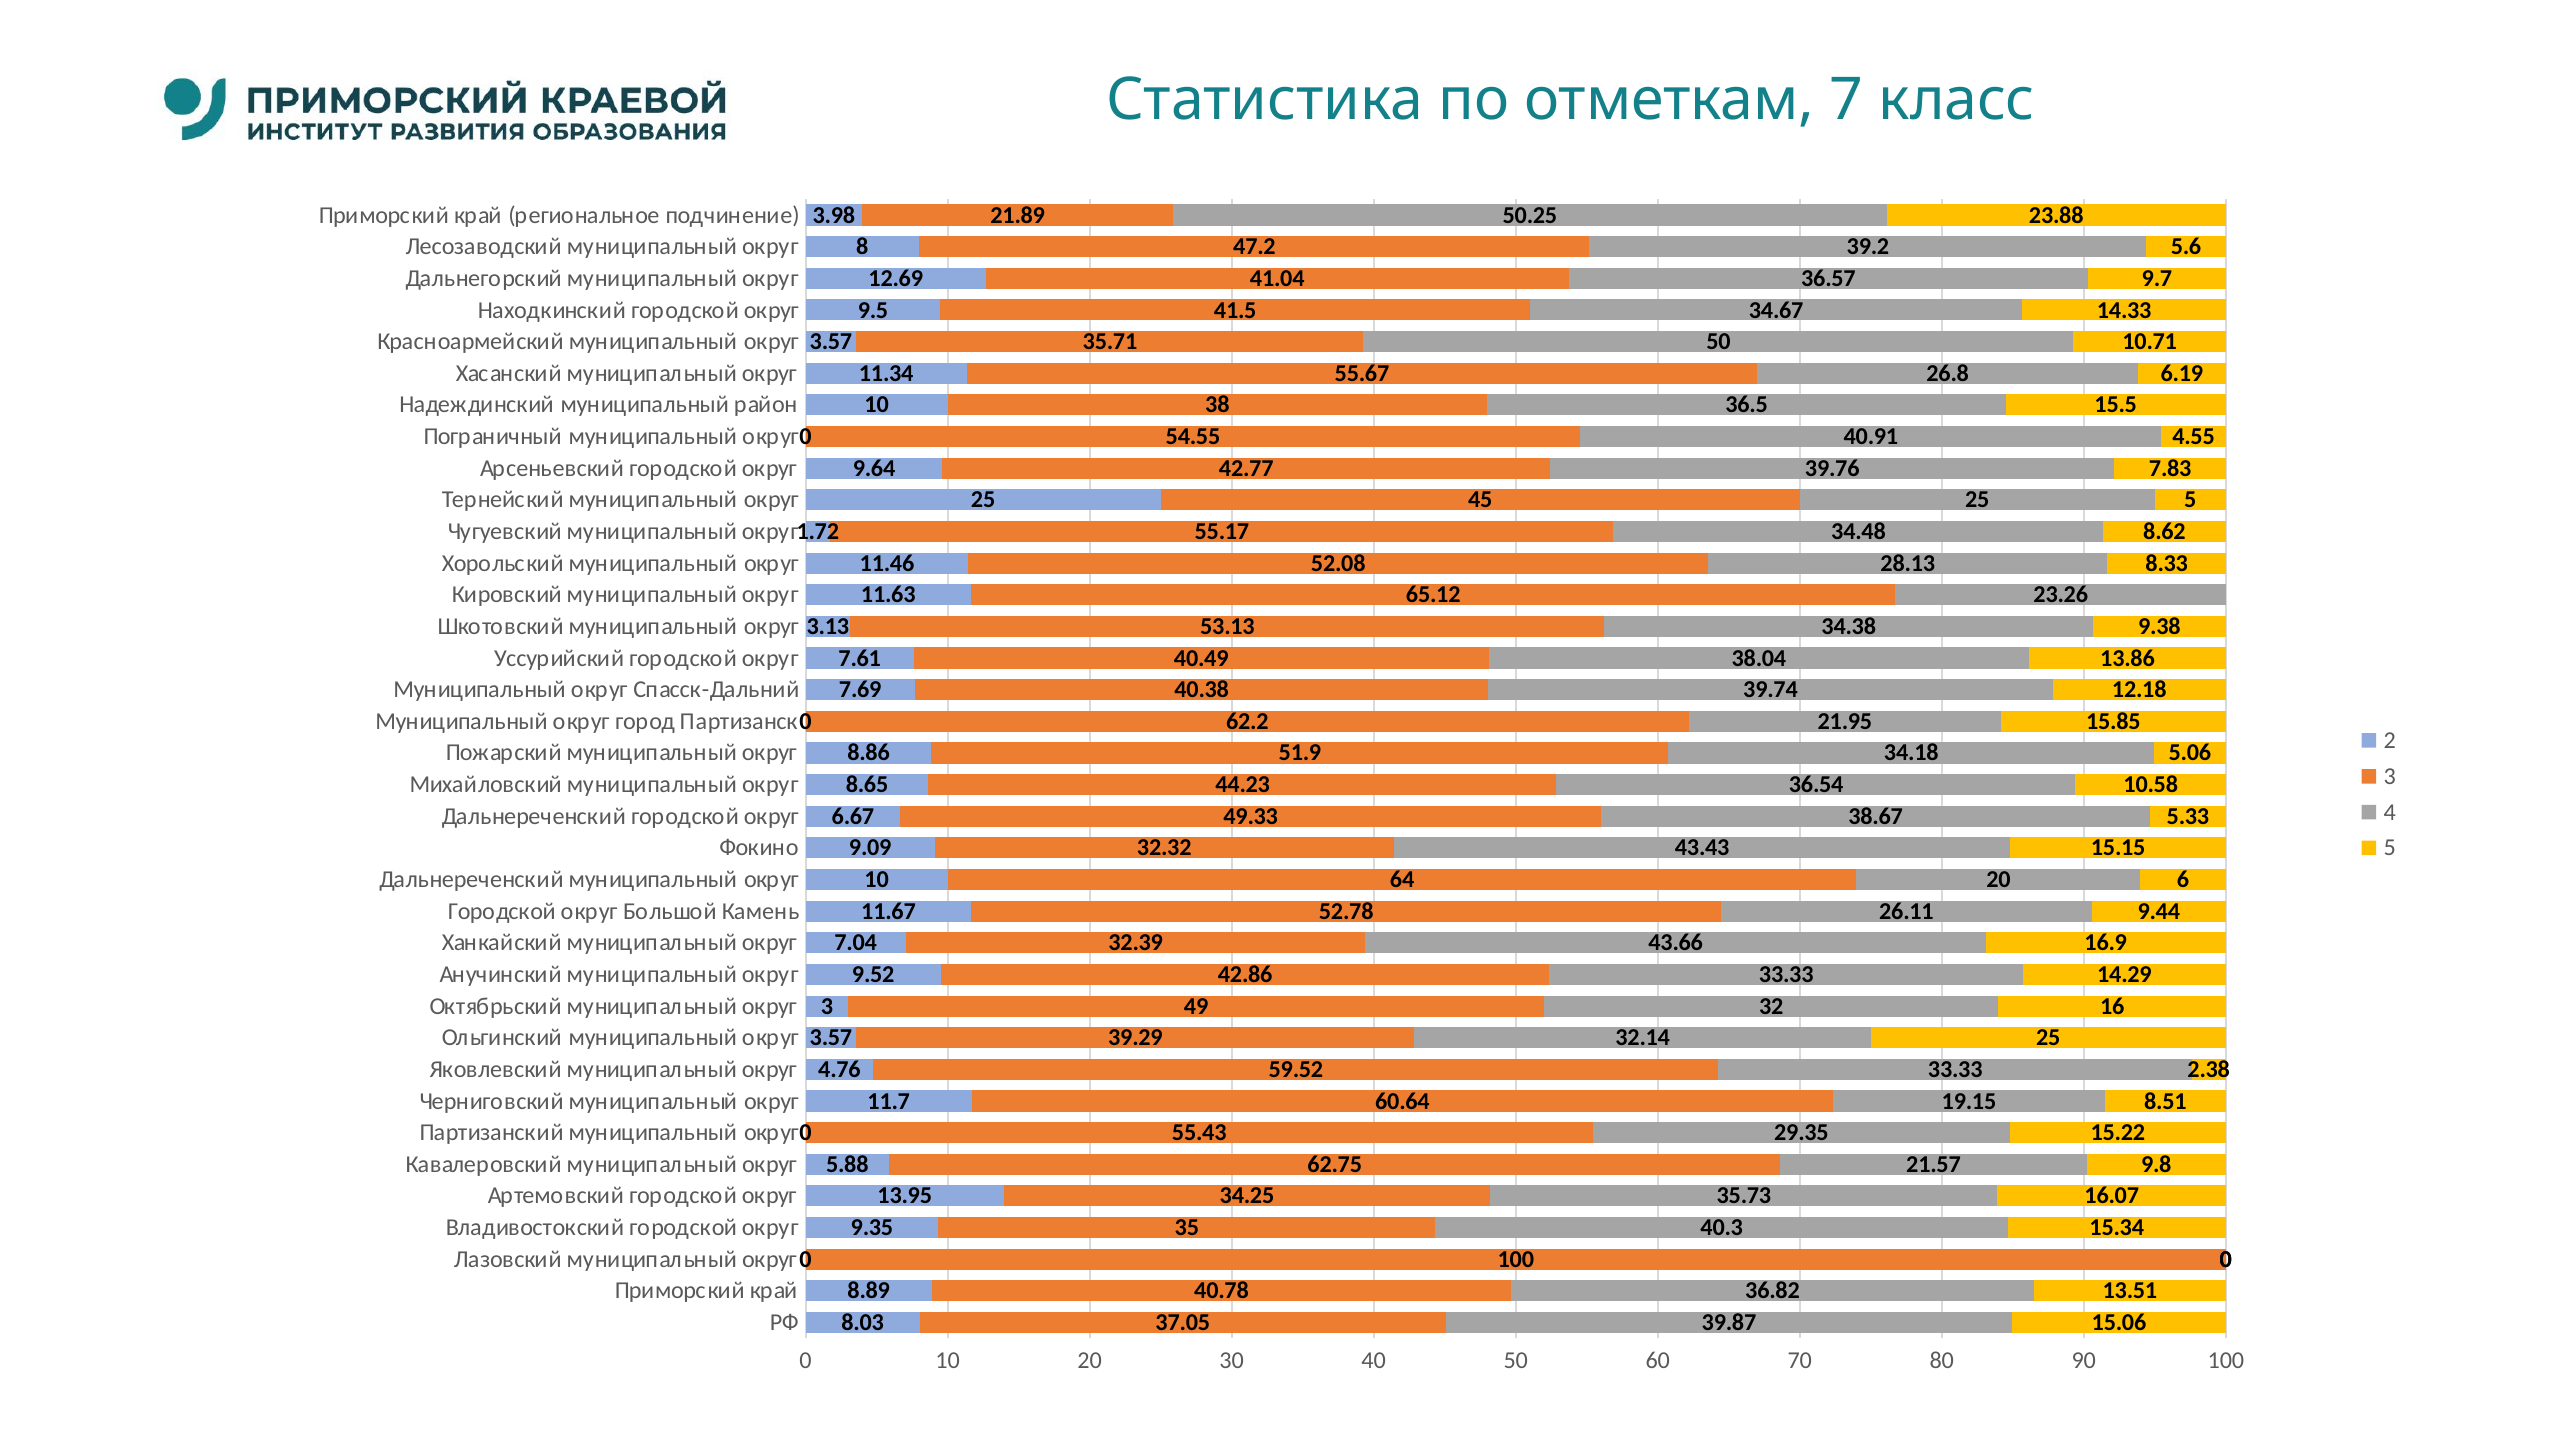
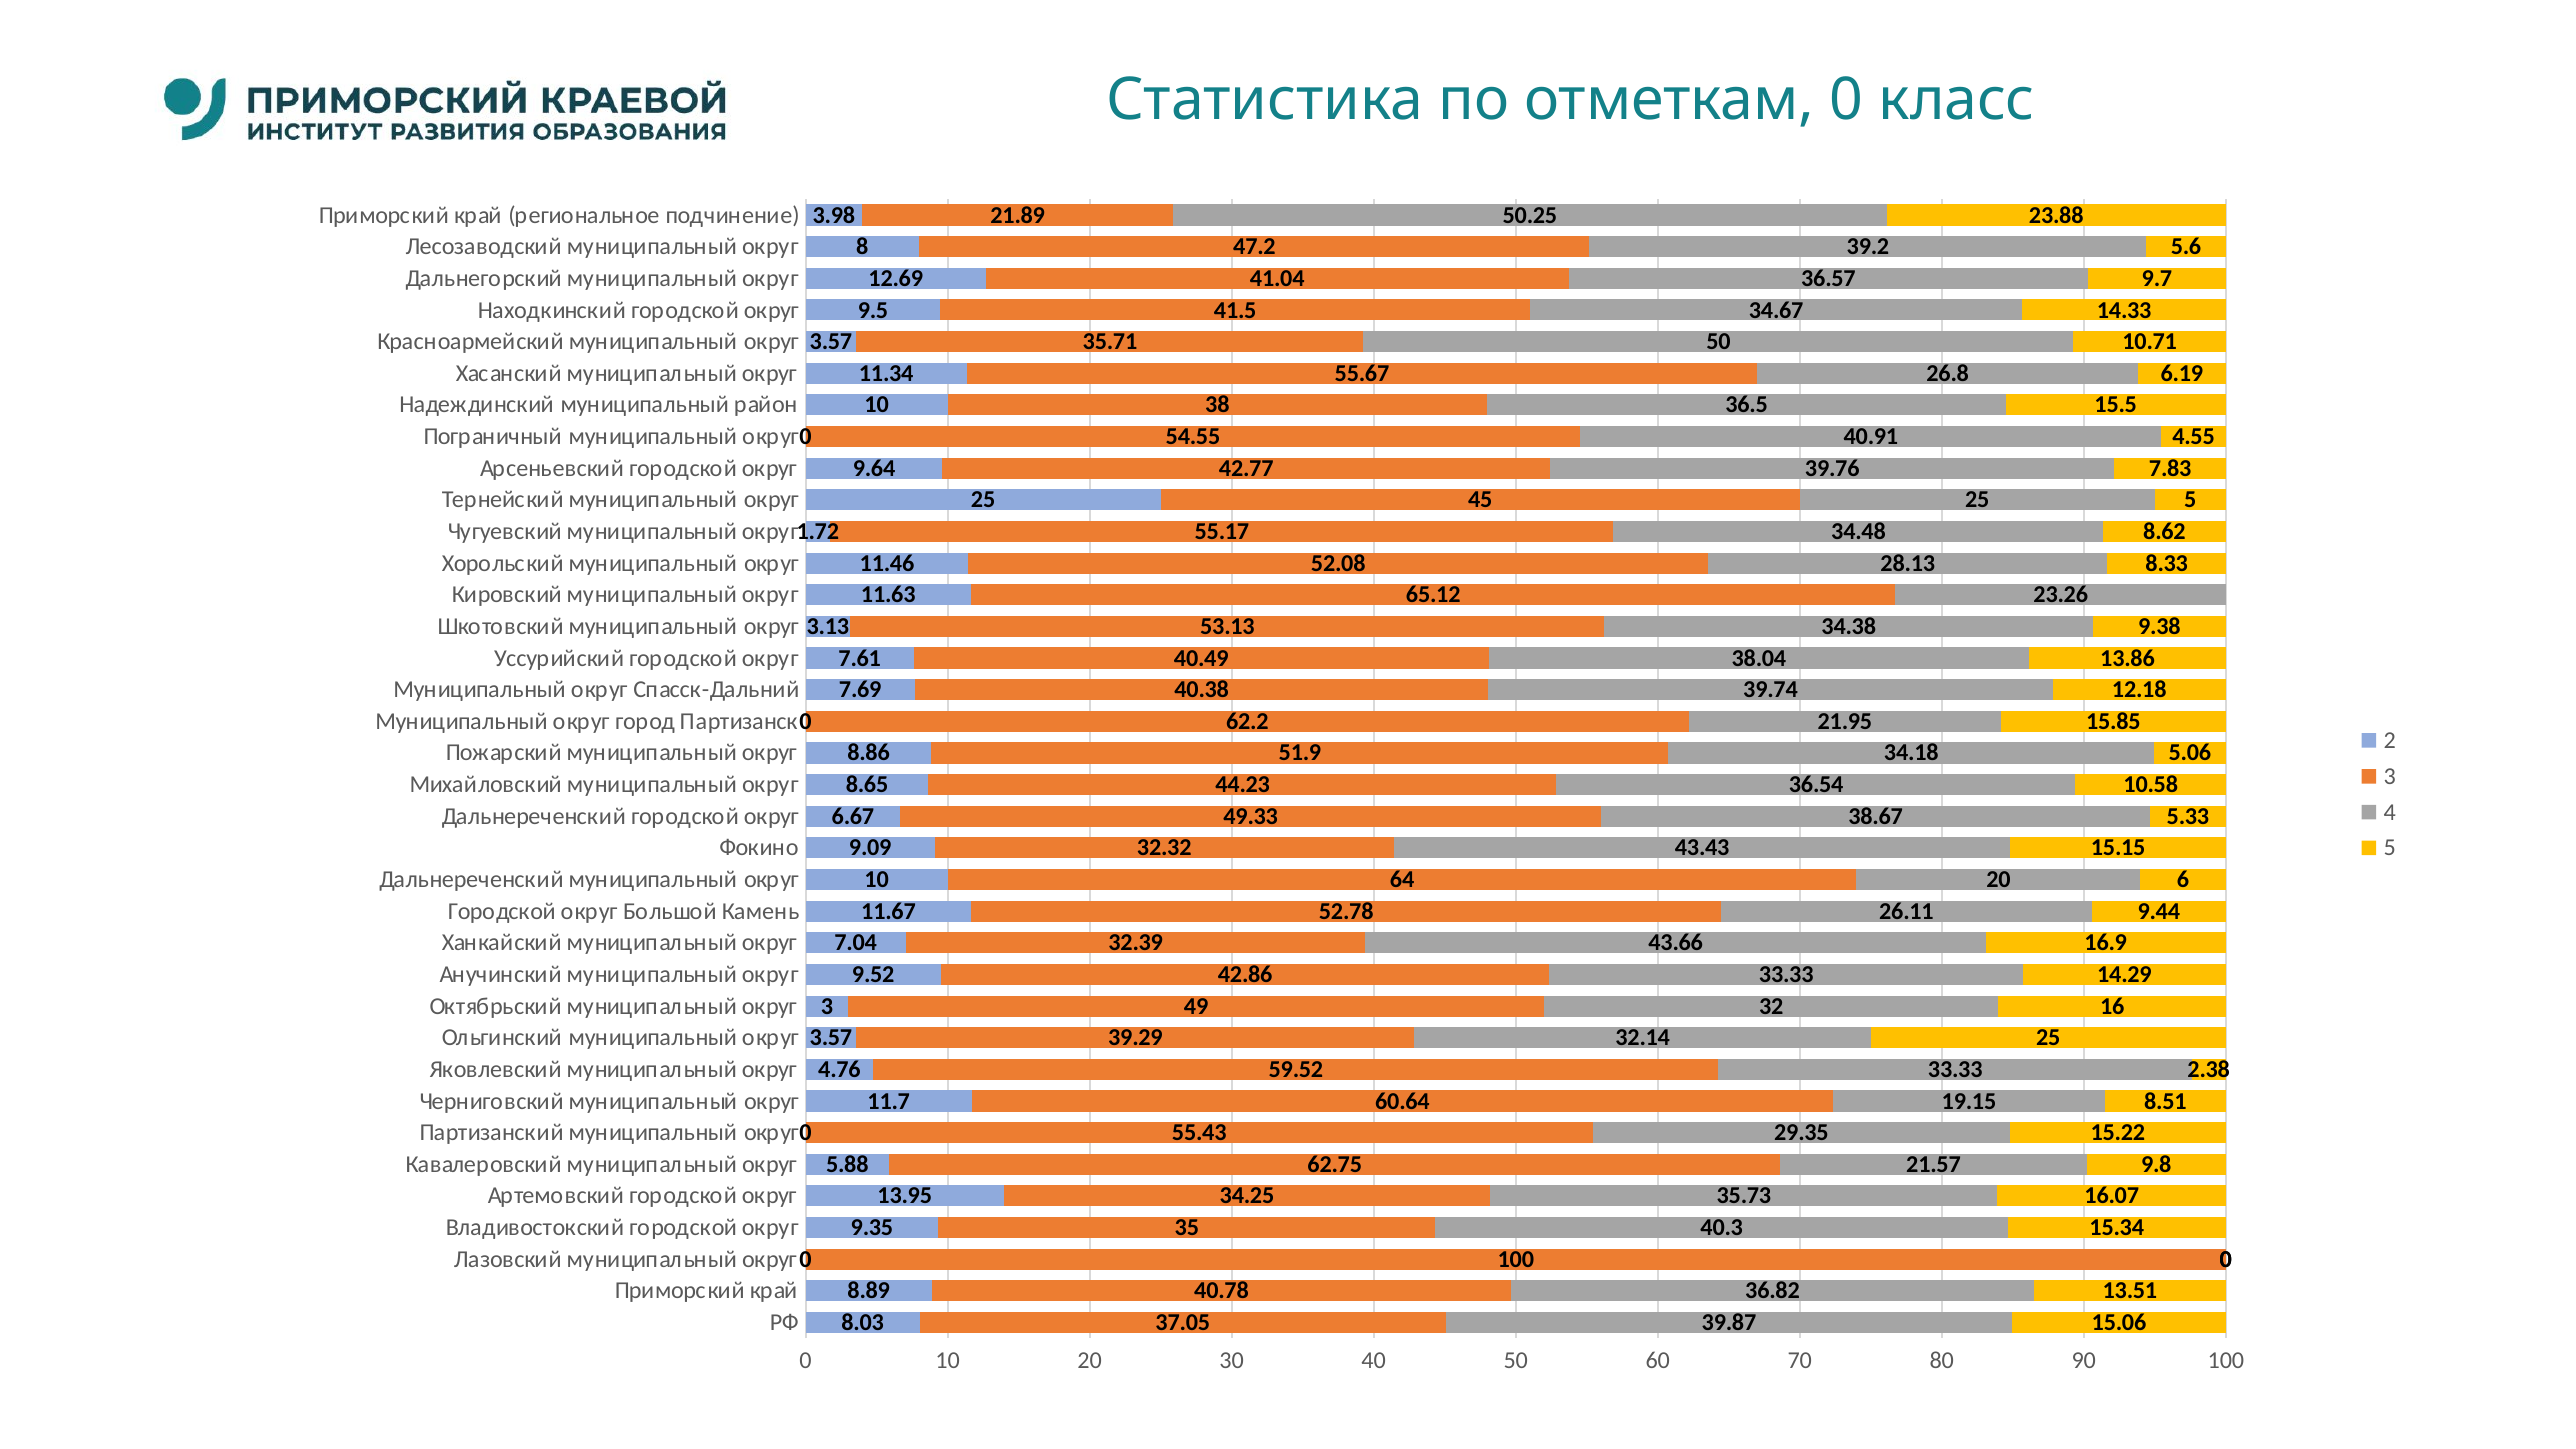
отметкам 7: 7 -> 0 (1847, 100)
